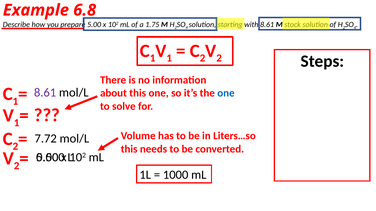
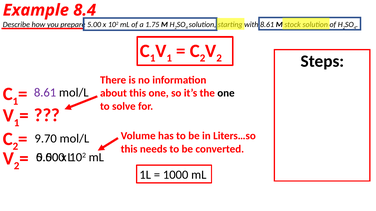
6.8: 6.8 -> 8.4 (85, 10)
one colour: blue -> black (226, 93)
7.72: 7.72 -> 9.70 (46, 139)
